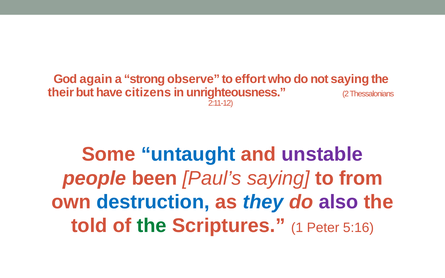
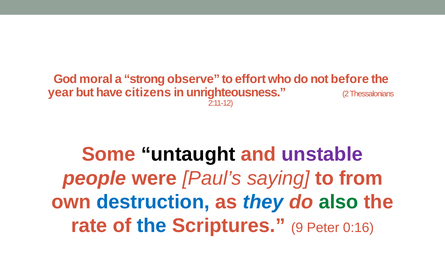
again: again -> moral (96, 79)
not saying: saying -> before (350, 79)
their: their -> year (61, 93)
untaught colour: blue -> black (188, 154)
been: been -> were (154, 178)
also colour: purple -> green (338, 202)
told: told -> rate (89, 226)
the colour: green -> blue (152, 226)
1: 1 -> 9 (297, 228)
5:16: 5:16 -> 0:16 (358, 228)
